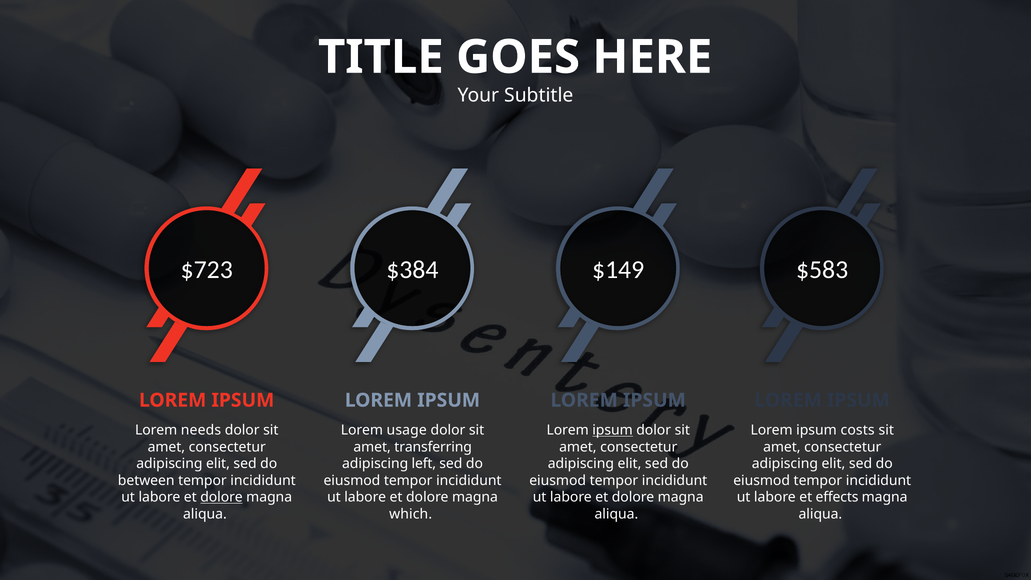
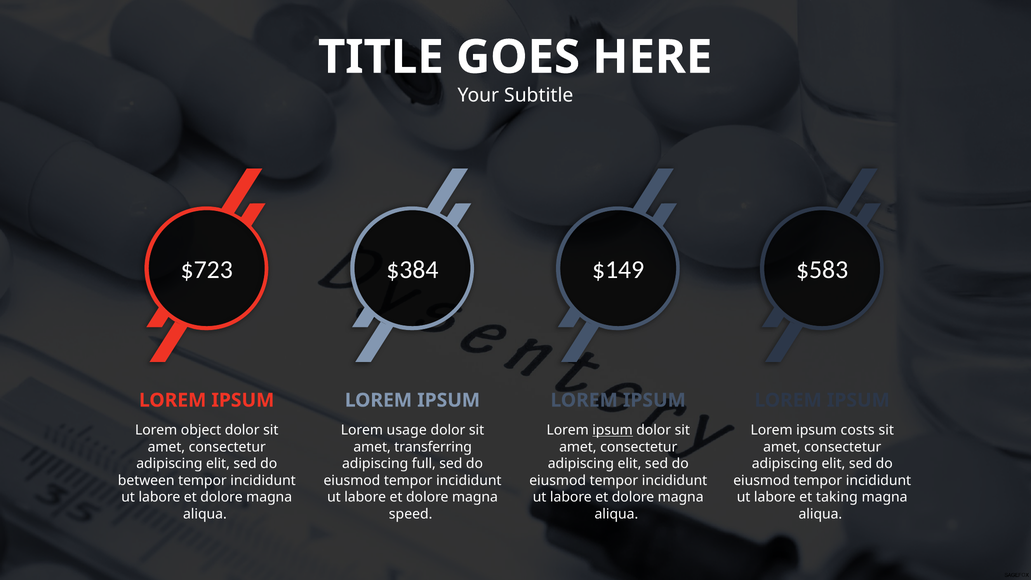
needs: needs -> object (201, 430)
left: left -> full (424, 464)
dolore underline: present -> none (222, 497)
effects: effects -> taking (837, 497)
which: which -> speed (411, 514)
